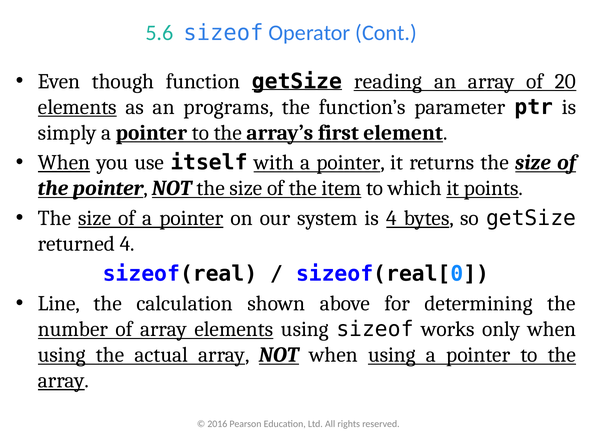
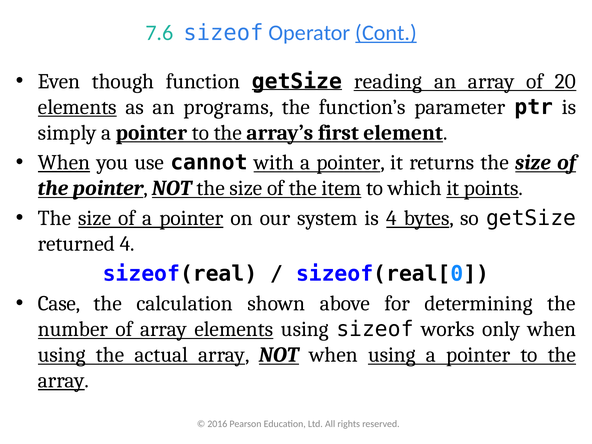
5.6: 5.6 -> 7.6 (159, 33)
Cont underline: none -> present (386, 33)
itself: itself -> cannot (209, 163)
Line: Line -> Case (59, 304)
